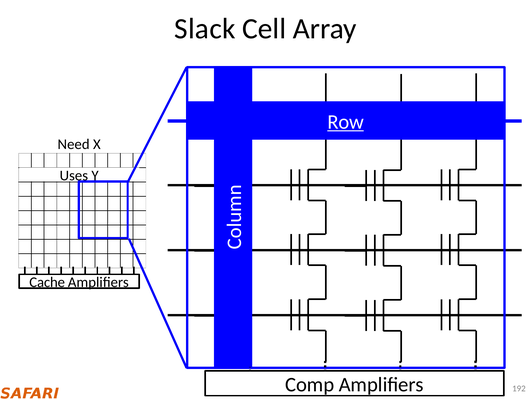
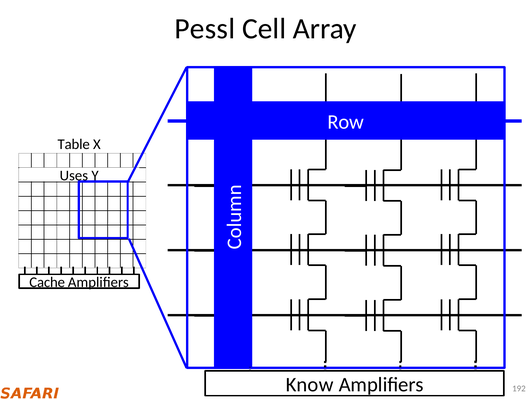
Slack: Slack -> Pessl (205, 29)
Row underline: present -> none (346, 122)
Need: Need -> Table (74, 144)
Comp: Comp -> Know (310, 384)
